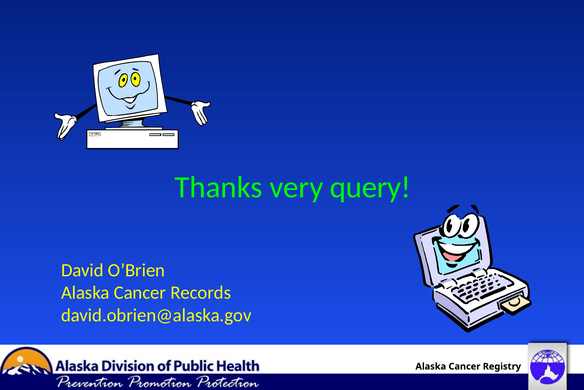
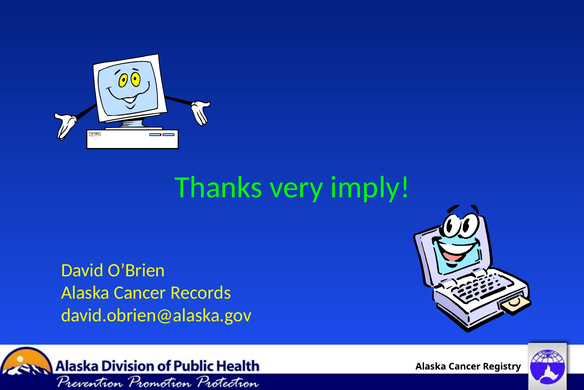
query: query -> imply (370, 187)
